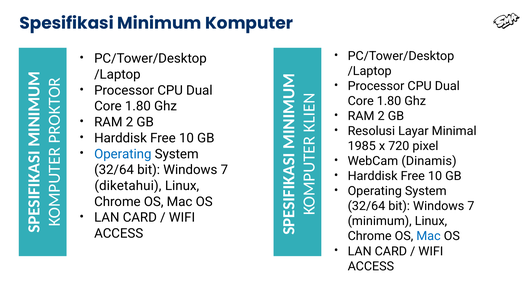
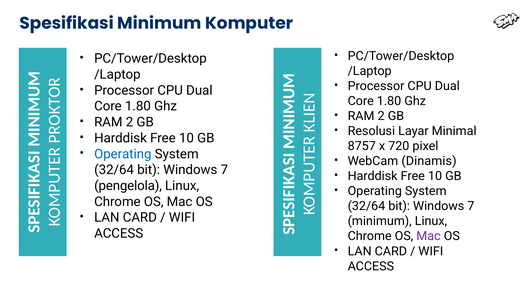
1985: 1985 -> 8757 (362, 146)
diketahui: diketahui -> pengelola (128, 186)
Mac colour: blue -> purple (429, 236)
